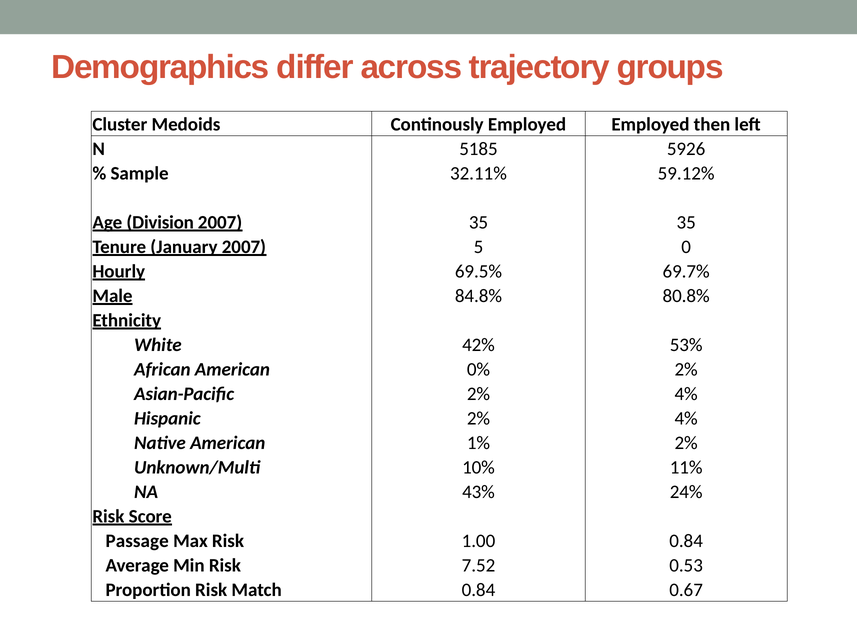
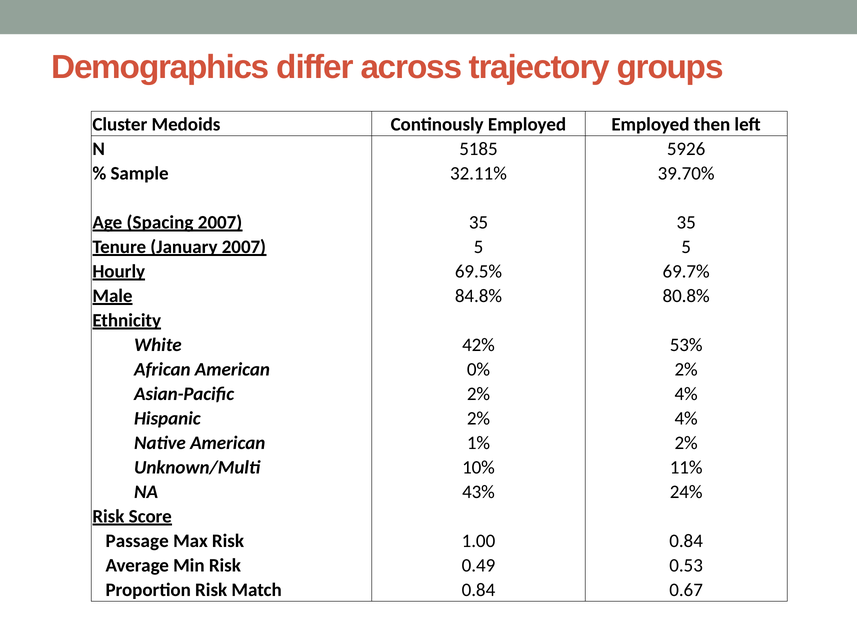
59.12%: 59.12% -> 39.70% (686, 173)
Division: Division -> Spacing (160, 222)
5 0: 0 -> 5 (686, 247)
7.52: 7.52 -> 0.49 (478, 565)
